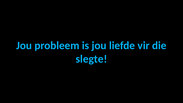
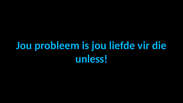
slegte: slegte -> unless (92, 59)
